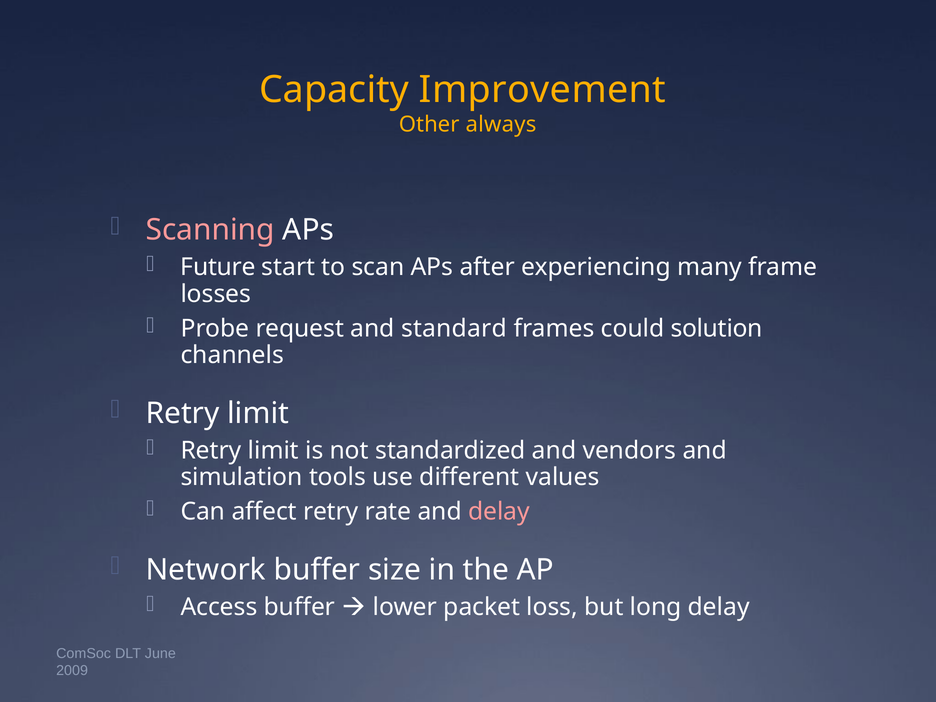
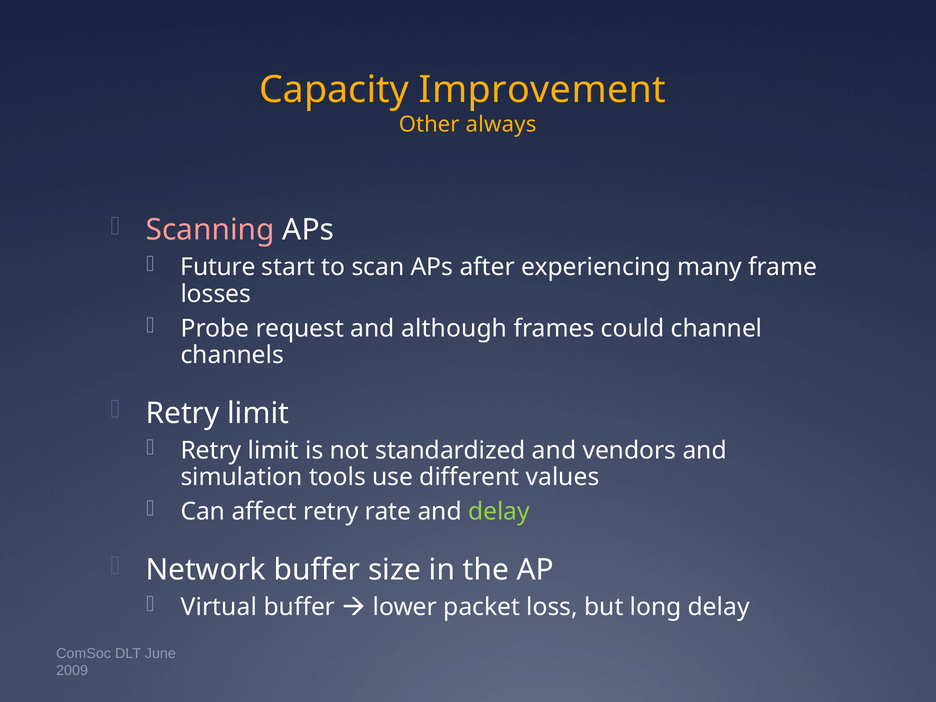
standard: standard -> although (454, 328)
solution: solution -> channel (717, 328)
delay colour: pink -> light green (499, 512)
Access: Access -> Virtual (219, 607)
